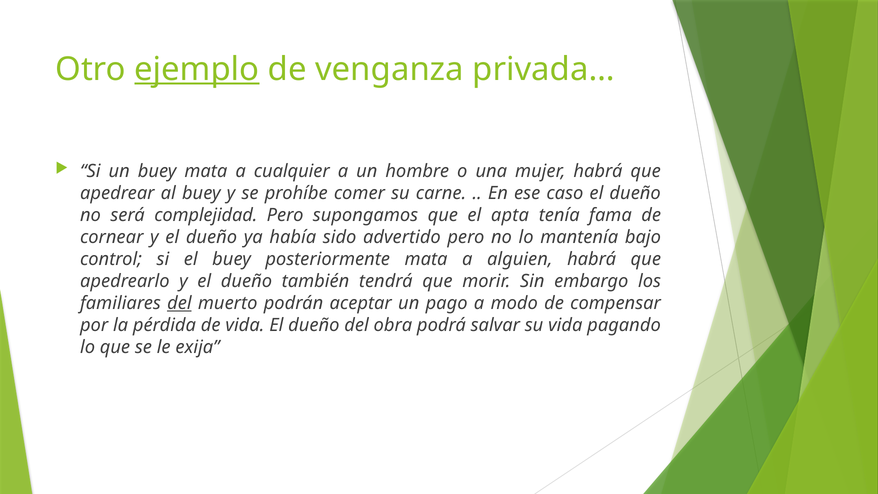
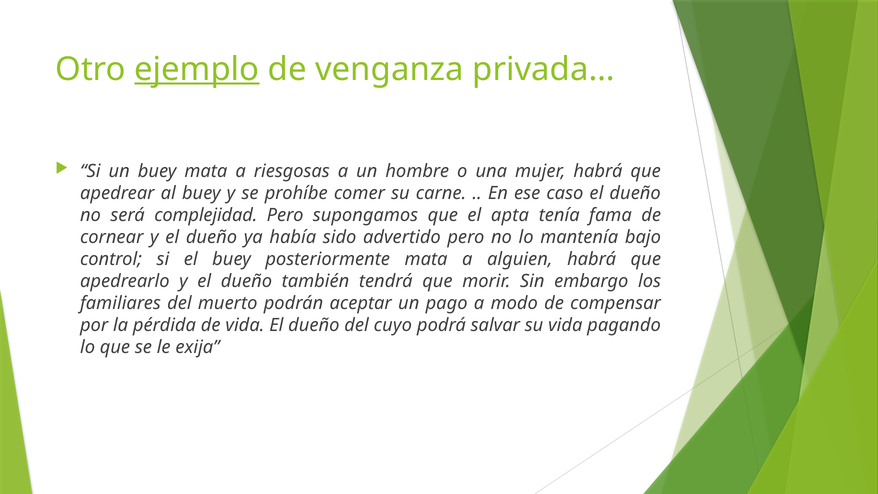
cualquier: cualquier -> riesgosas (292, 171)
del underline: present -> none (179, 303)
obra: obra -> cuyo (393, 325)
